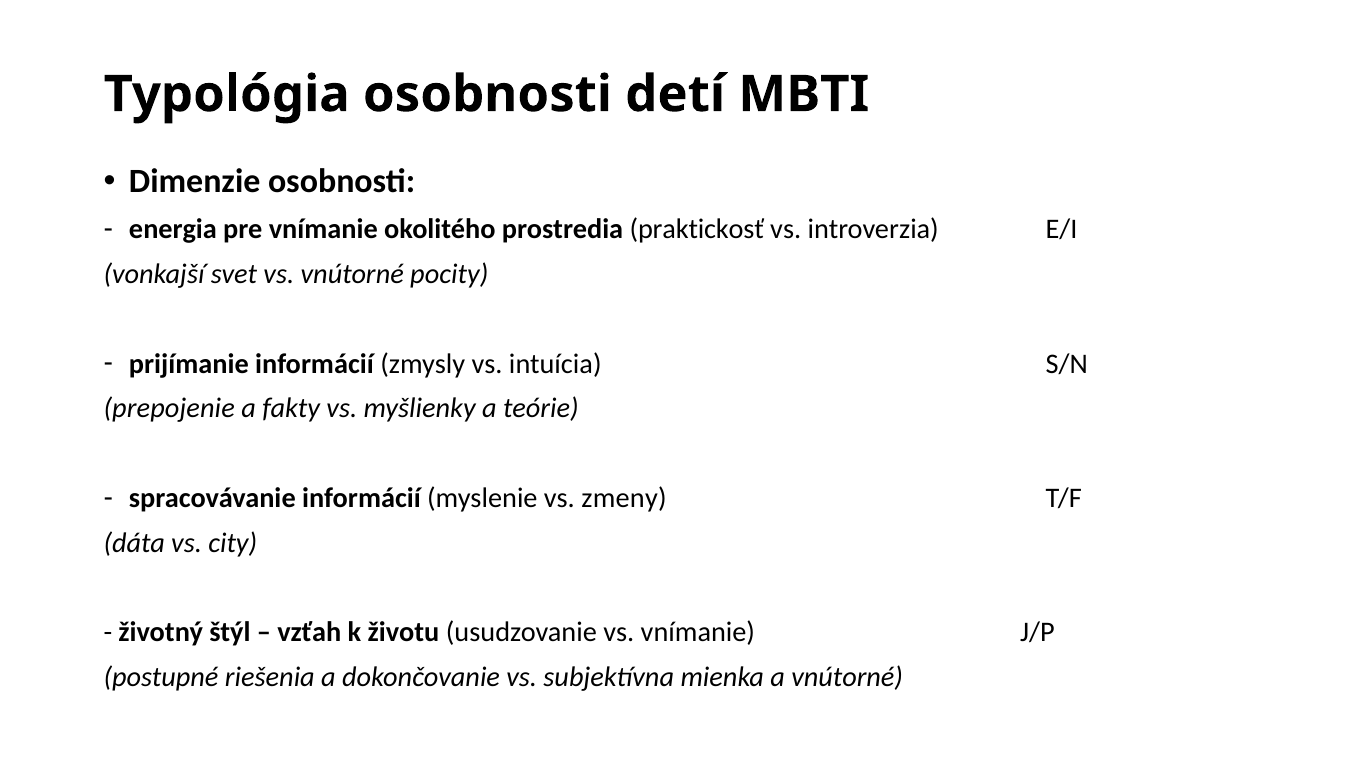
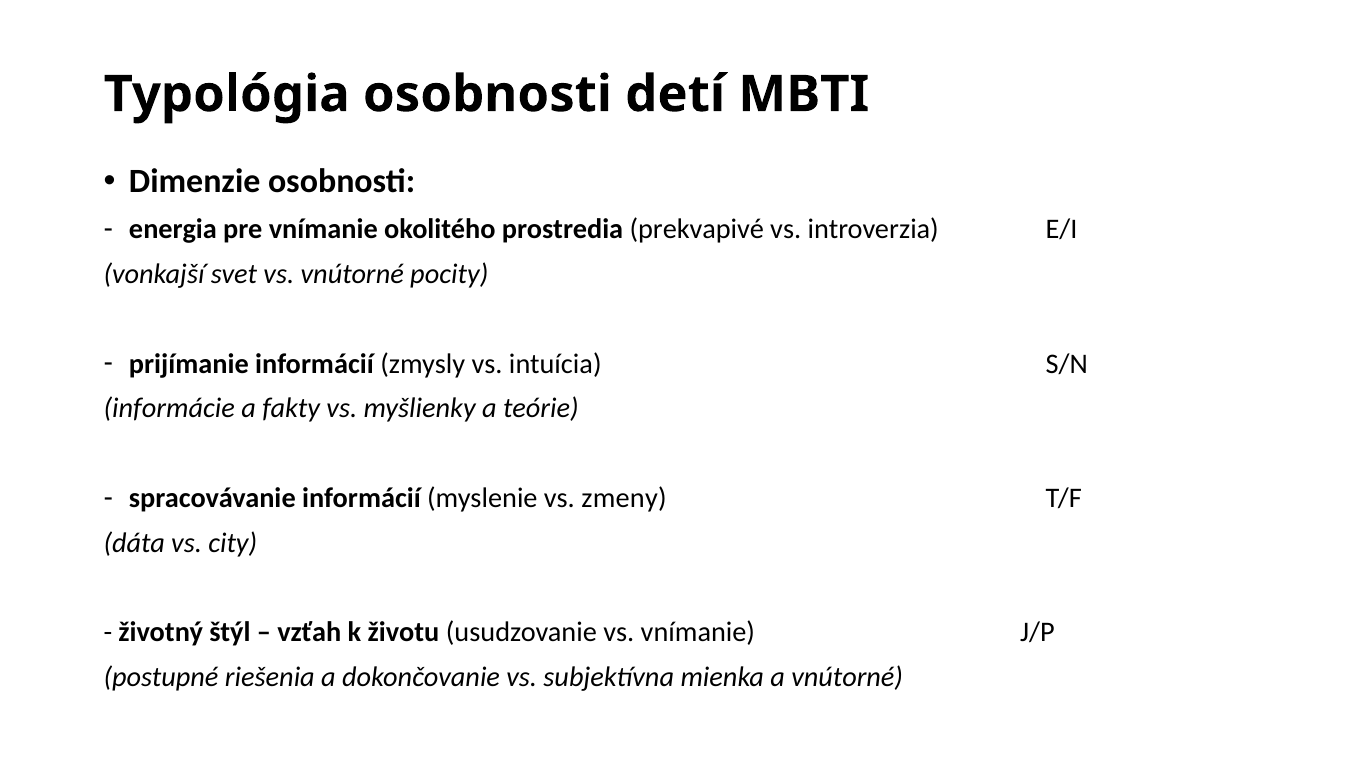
praktickosť: praktickosť -> prekvapivé (697, 229)
prepojenie: prepojenie -> informácie (169, 408)
